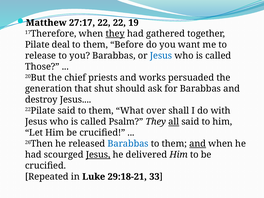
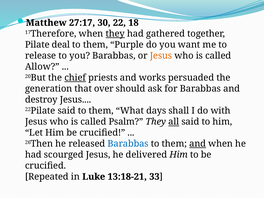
27:17 22: 22 -> 30 (104, 23)
19: 19 -> 18 (133, 23)
Before: Before -> Purple (127, 45)
Jesus colour: blue -> orange (161, 56)
Those: Those -> Allow (42, 67)
chief underline: none -> present (75, 78)
shut: shut -> over (104, 89)
over: over -> days (156, 111)
Jesus underline: present -> none (98, 155)
29:18-21: 29:18-21 -> 13:18-21 (127, 177)
